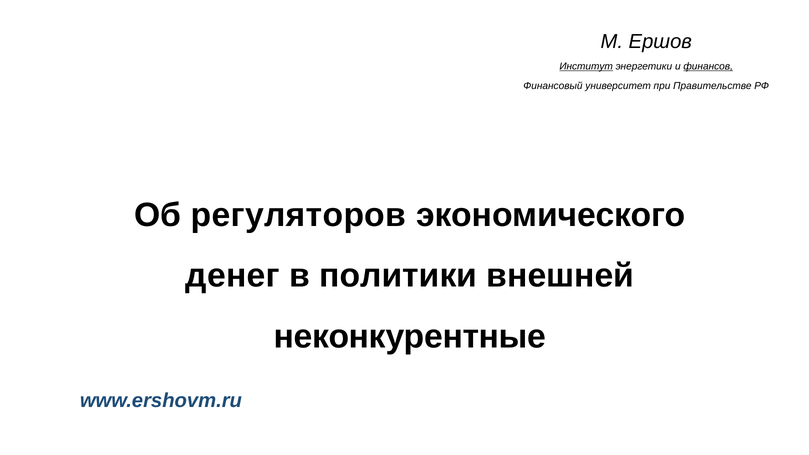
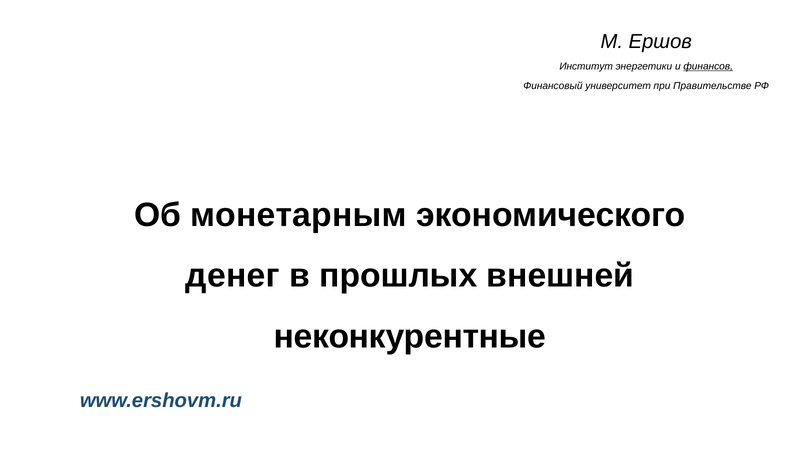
Институт underline: present -> none (586, 66)
регуляторов: регуляторов -> монетарным (298, 215)
политики: политики -> прошлых (398, 276)
